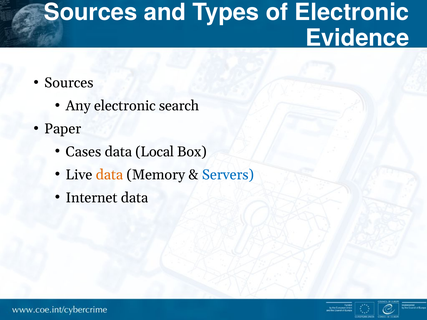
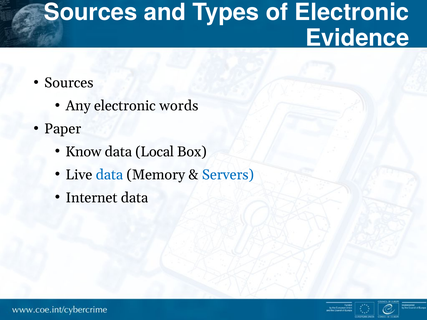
search: search -> words (179, 106)
Cases: Cases -> Know (84, 152)
data colour: orange -> blue (109, 175)
